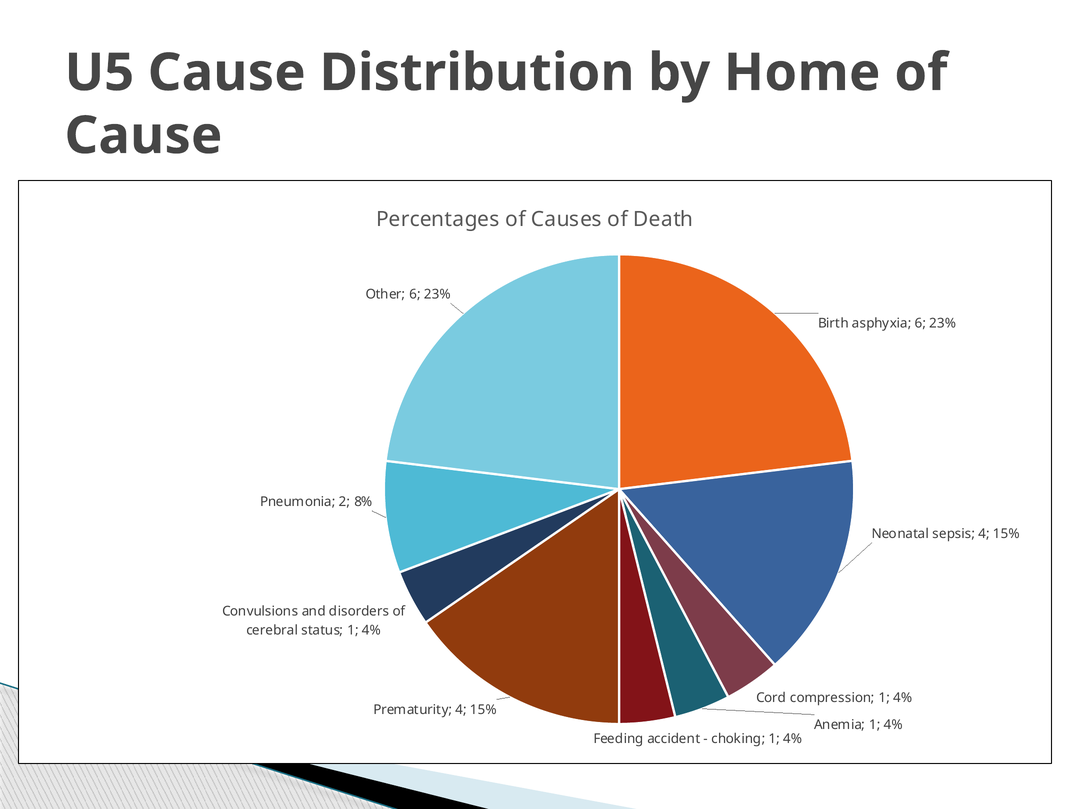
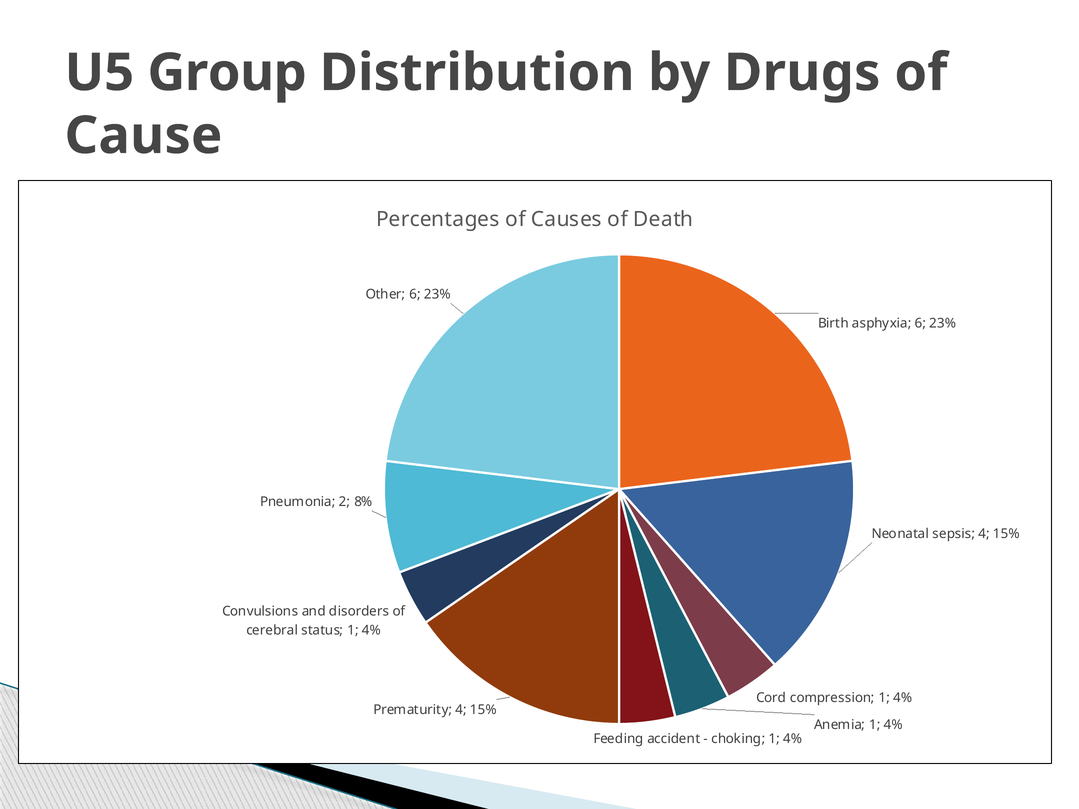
U5 Cause: Cause -> Group (227, 73)
Home: Home -> Drugs (802, 73)
